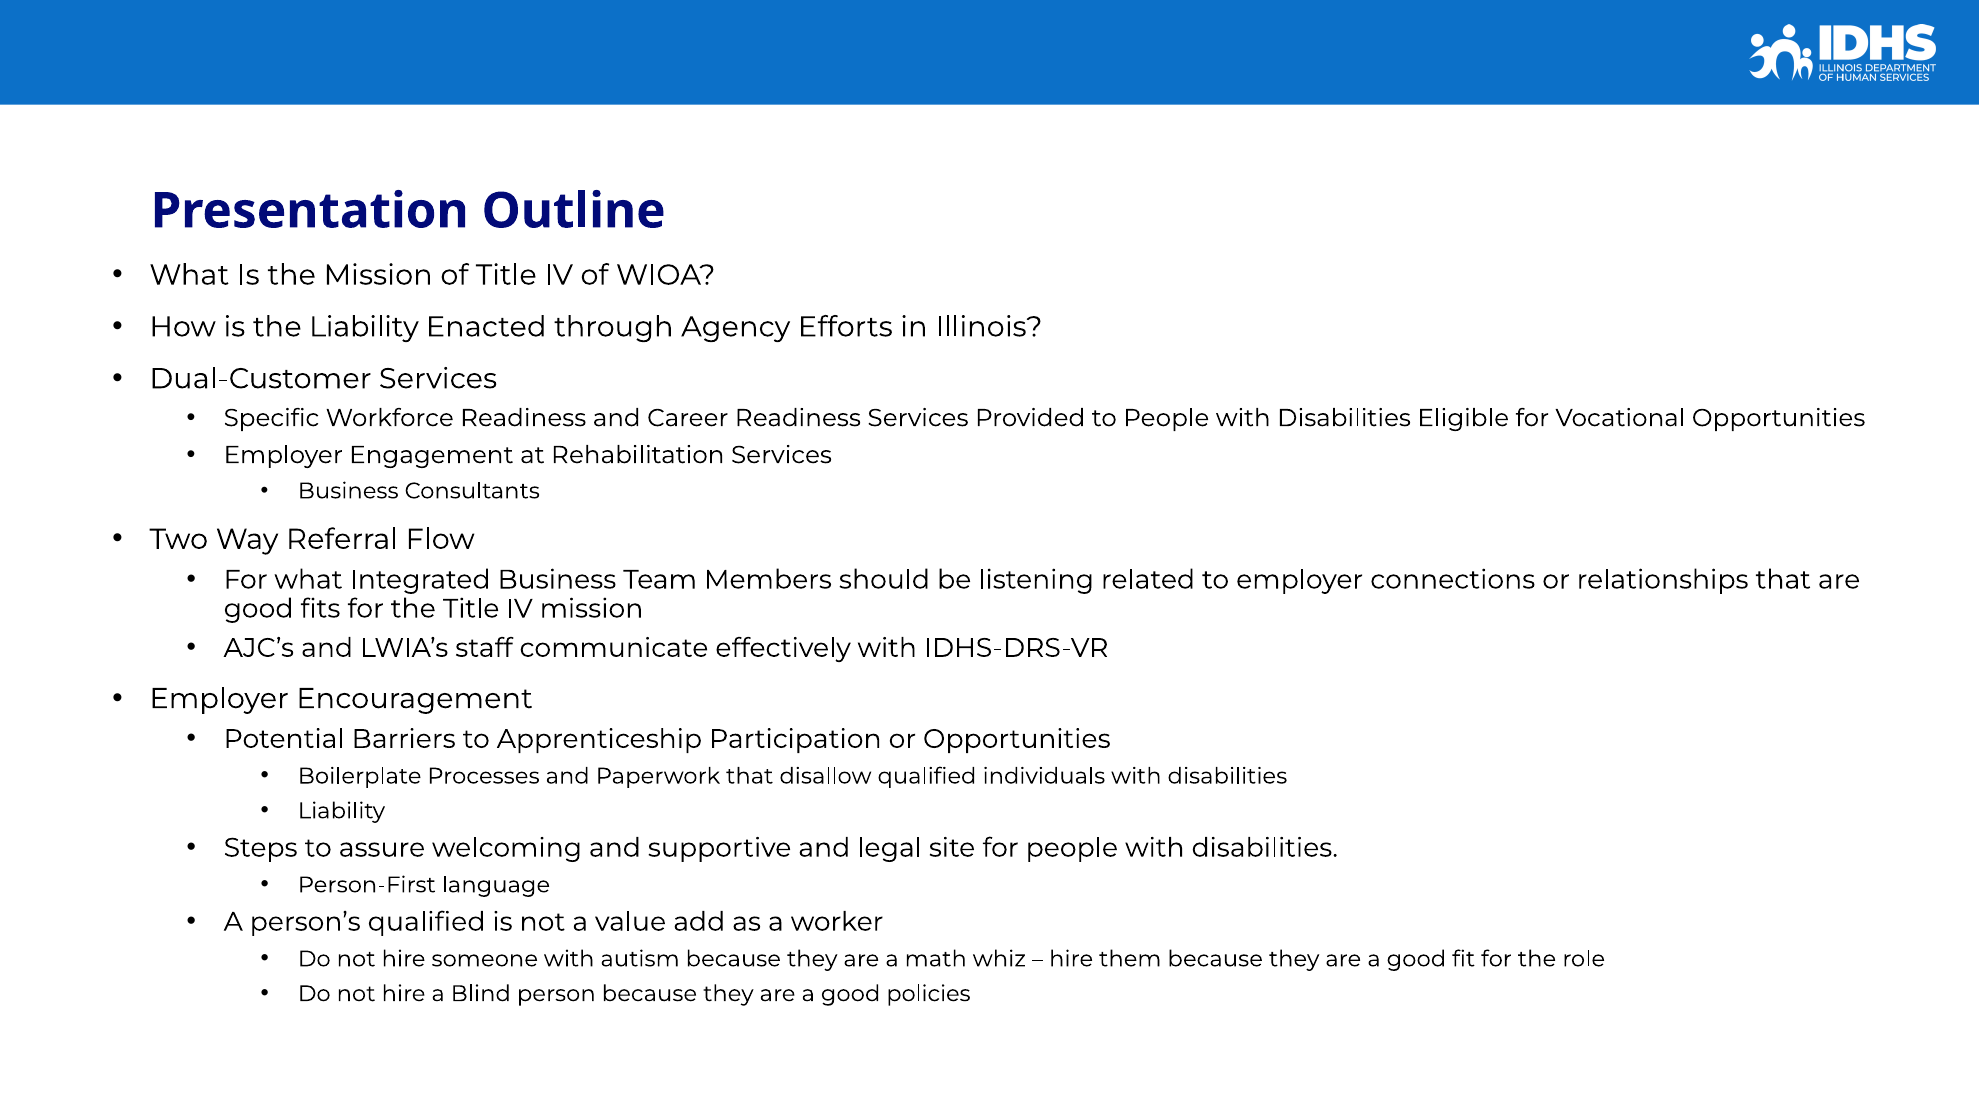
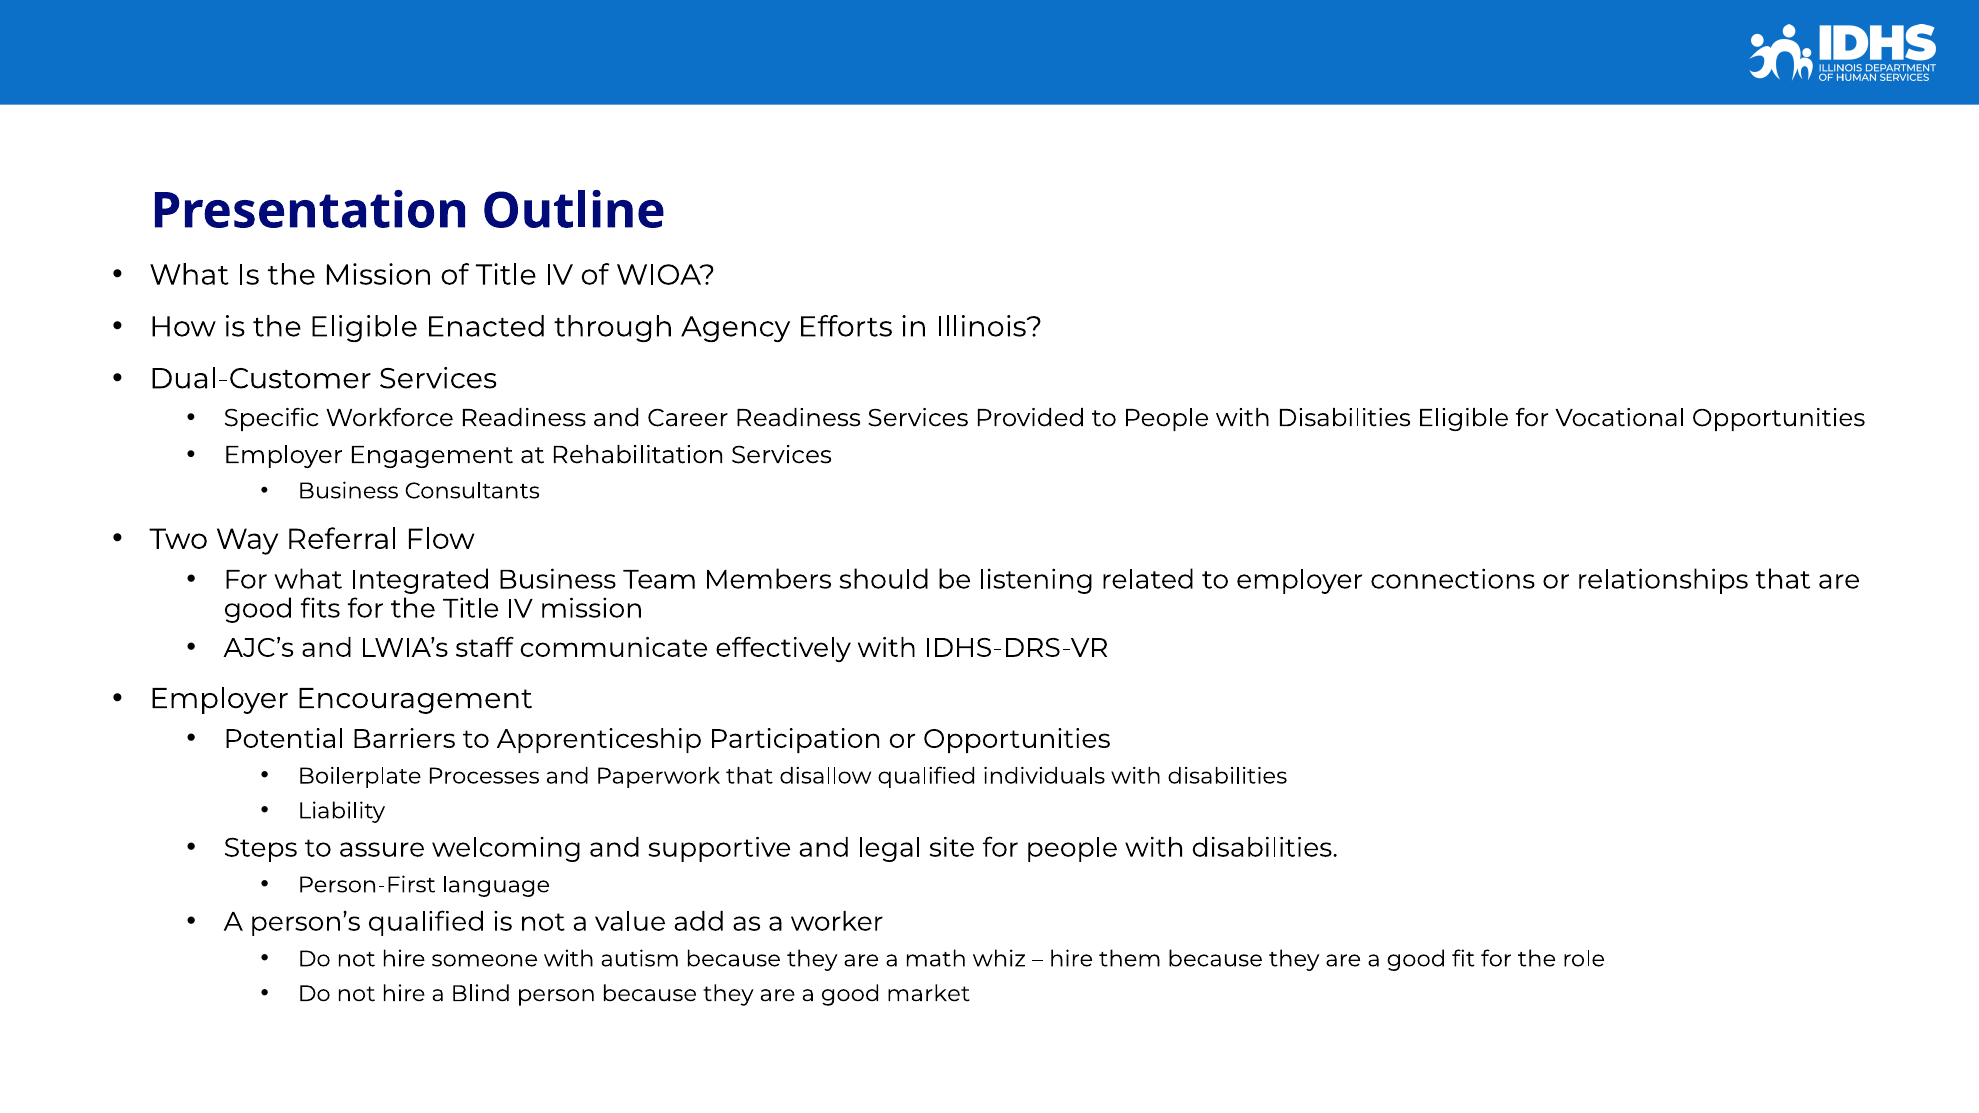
the Liability: Liability -> Eligible (364, 327)
policies: policies -> market (928, 994)
